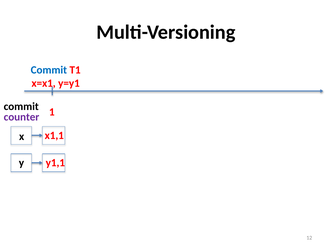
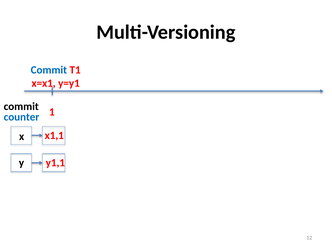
counter colour: purple -> blue (21, 117)
